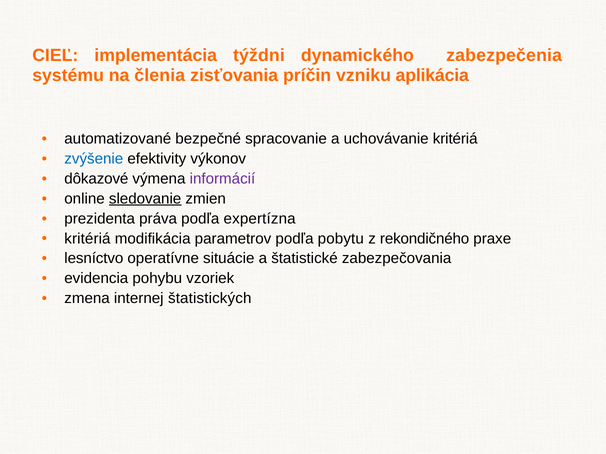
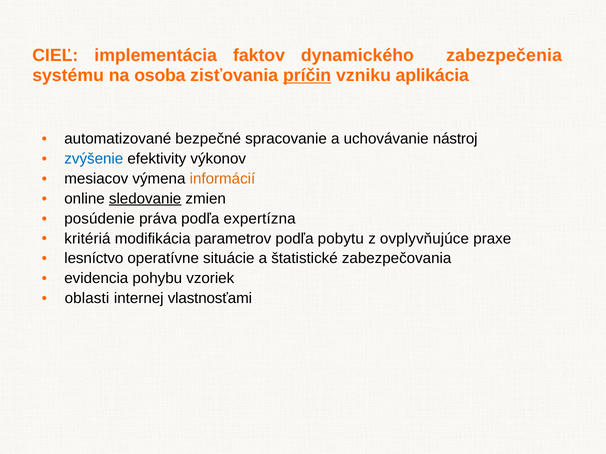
týždni: týždni -> faktov (259, 56)
členia: členia -> osoba (160, 75)
príčin underline: none -> present (307, 75)
uchovávanie kritériá: kritériá -> nástroj (455, 139)
dôkazové: dôkazové -> mesiacov (96, 179)
informácií colour: purple -> orange (222, 179)
prezidenta: prezidenta -> posúdenie (100, 219)
rekondičného: rekondičného -> ovplyvňujúce (424, 239)
zmena: zmena -> oblasti (87, 299)
štatistických: štatistických -> vlastnosťami (210, 299)
